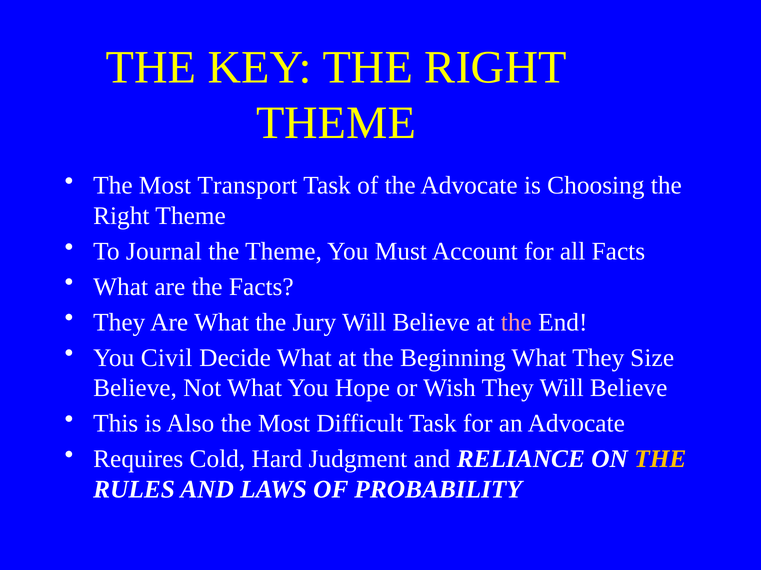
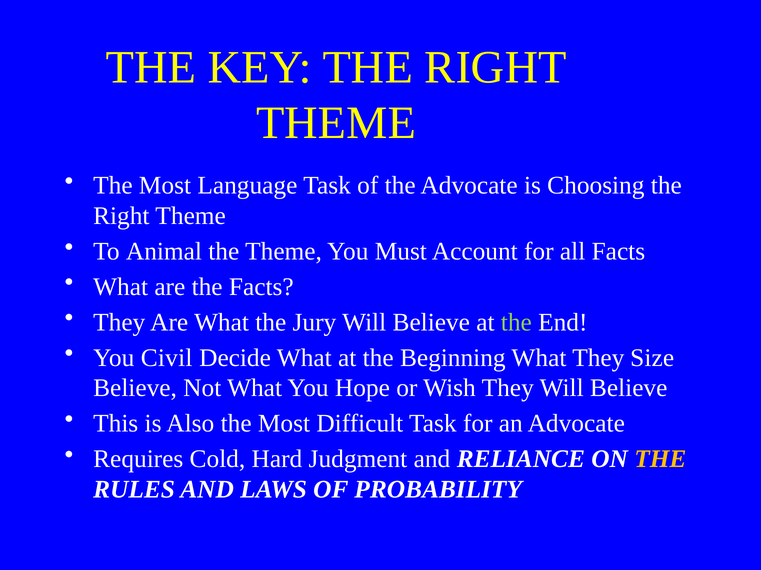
Transport: Transport -> Language (247, 186)
Journal: Journal -> Animal (164, 252)
the colour: pink -> light green (516, 323)
